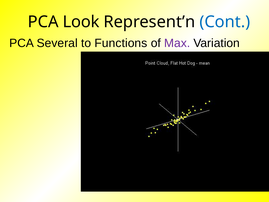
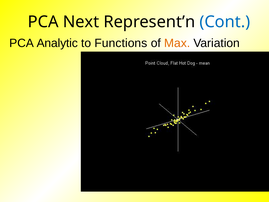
Look: Look -> Next (81, 22)
Several: Several -> Analytic (57, 43)
Max colour: purple -> orange (177, 43)
